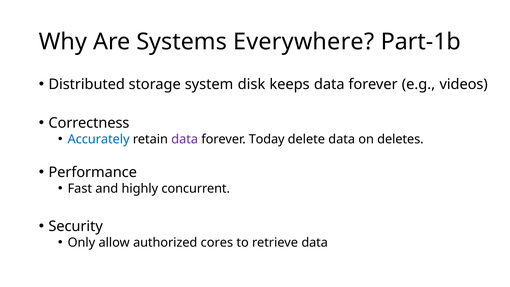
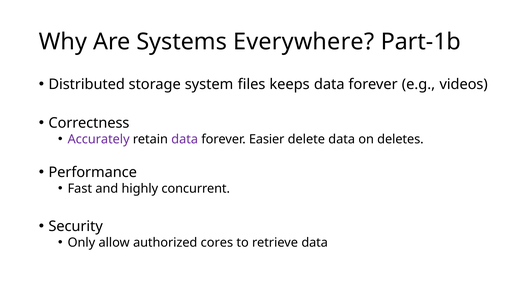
disk: disk -> files (252, 84)
Accurately colour: blue -> purple (99, 139)
Today: Today -> Easier (267, 139)
